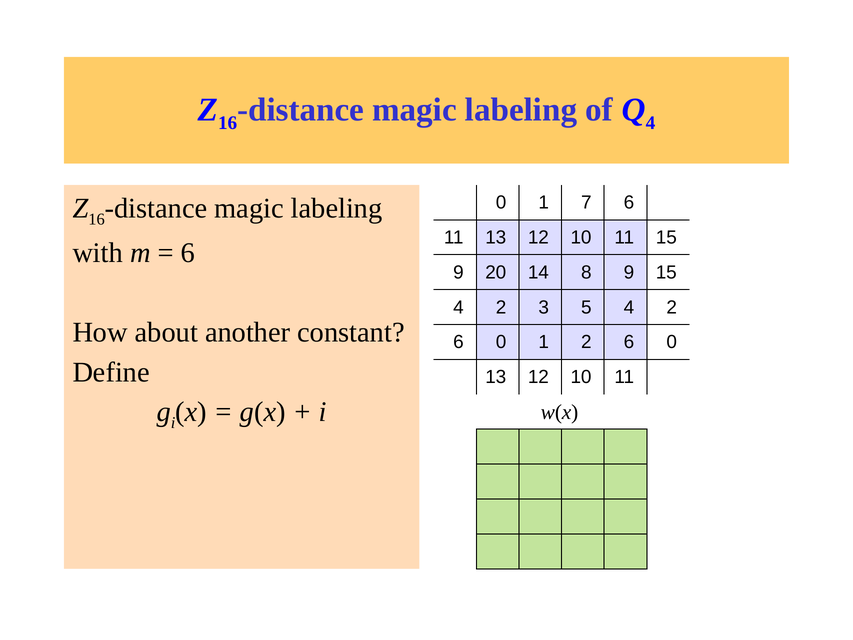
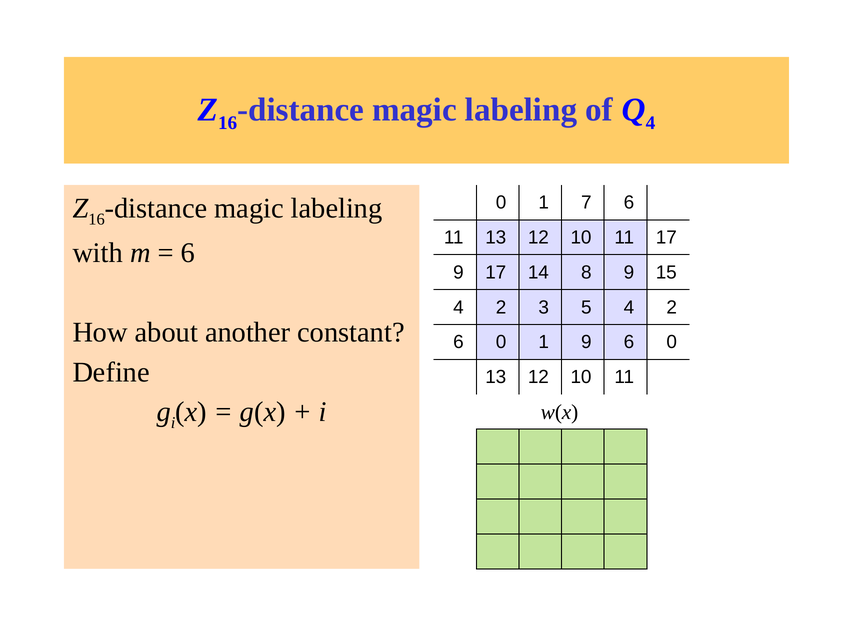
11 15: 15 -> 17 (666, 237)
9 20: 20 -> 17 (496, 272)
1 2: 2 -> 9 (586, 342)
